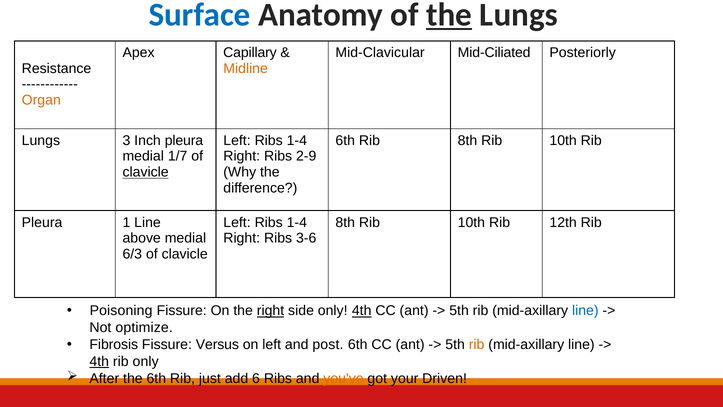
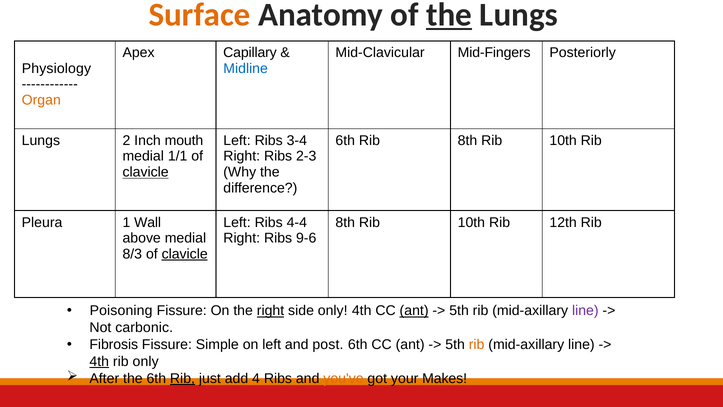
Surface colour: blue -> orange (200, 15)
Mid-Ciliated: Mid-Ciliated -> Mid-Fingers (494, 53)
Resistance: Resistance -> Physiology (56, 68)
Midline colour: orange -> blue (246, 68)
3: 3 -> 2 (126, 140)
Inch pleura: pleura -> mouth (184, 140)
1-4: 1-4 -> 3-4 (297, 140)
1/7: 1/7 -> 1/1 (178, 156)
2-9: 2-9 -> 2-3 (306, 156)
1 Line: Line -> Wall (148, 222)
1-4: 1-4 -> 4-4 (297, 222)
3-6: 3-6 -> 9-6 (306, 238)
6/3: 6/3 -> 8/3 (132, 254)
clavicle underline: none -> present (185, 254)
4th underline: present -> none (362, 311)
ant underline: none -> present (414, 311)
line colour: blue -> purple (585, 311)
optimize: optimize -> carbonic (144, 327)
Versus: Versus -> Simple (217, 344)
Rib underline: none -> present (182, 378)
6: 6 -> 4 (256, 378)
Driven: Driven -> Makes (445, 378)
